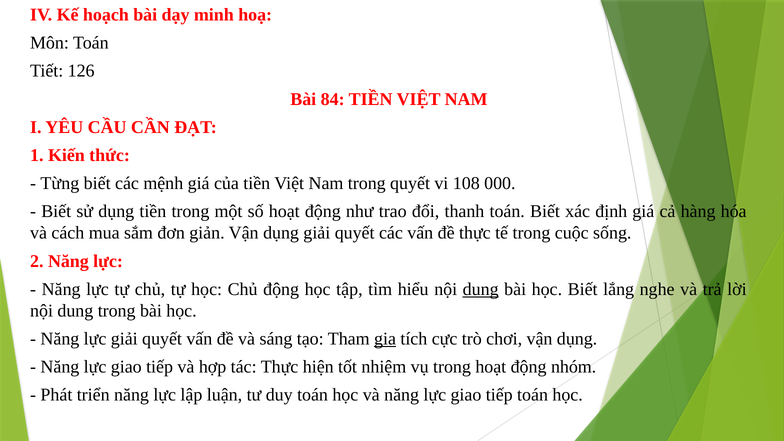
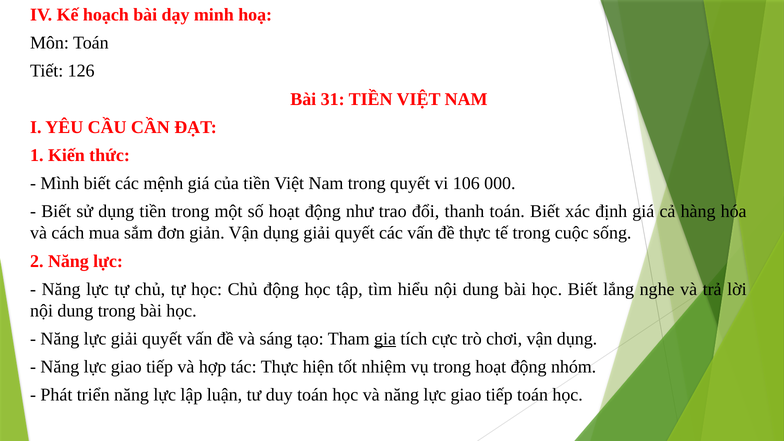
84: 84 -> 31 (333, 99)
Từng: Từng -> Mình (60, 183)
108: 108 -> 106 (466, 183)
dung underline: present -> none (481, 289)
